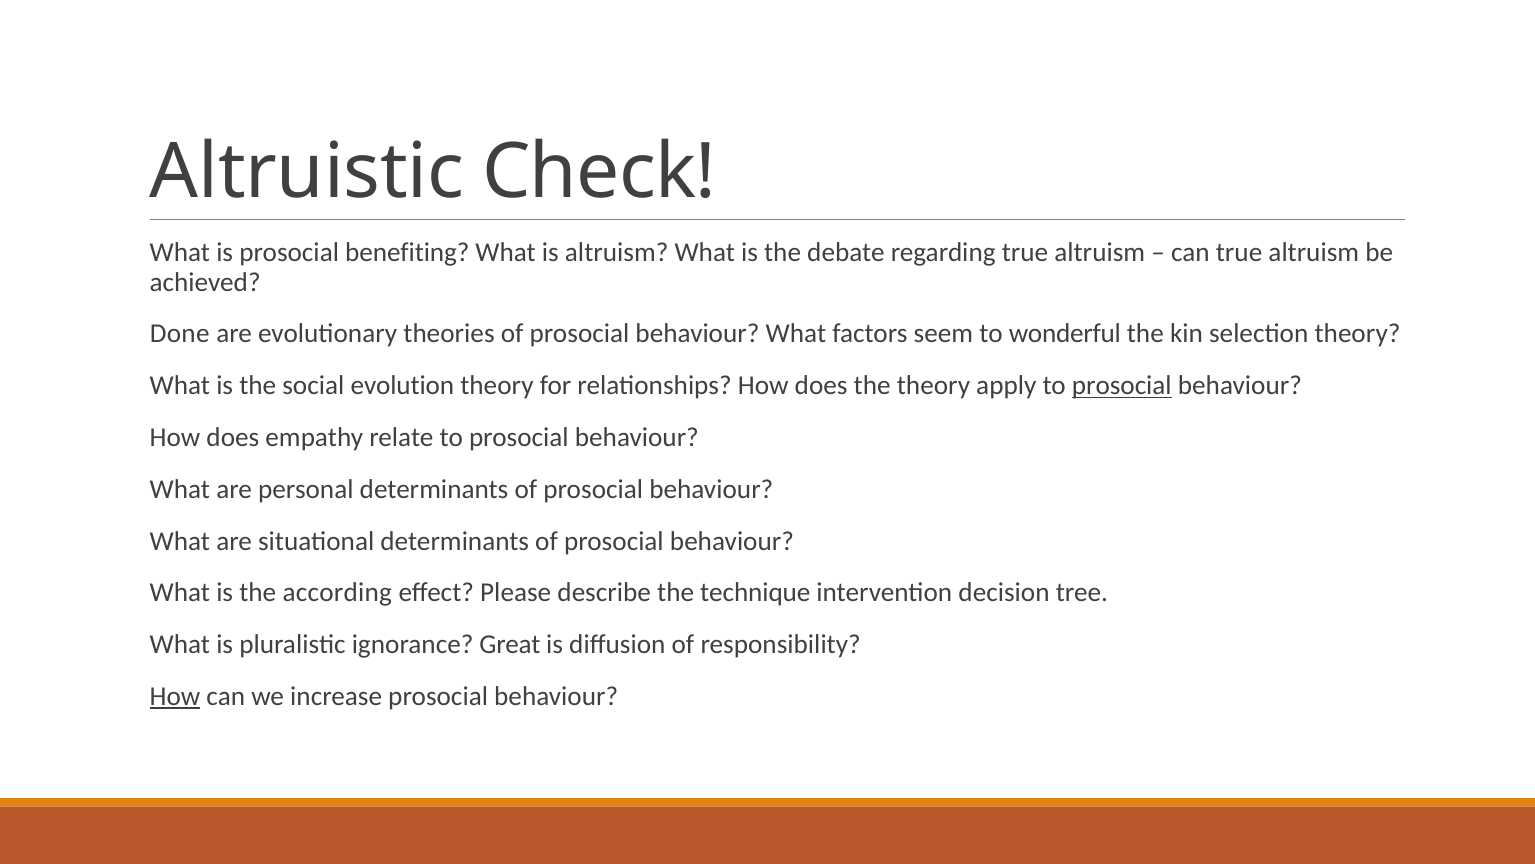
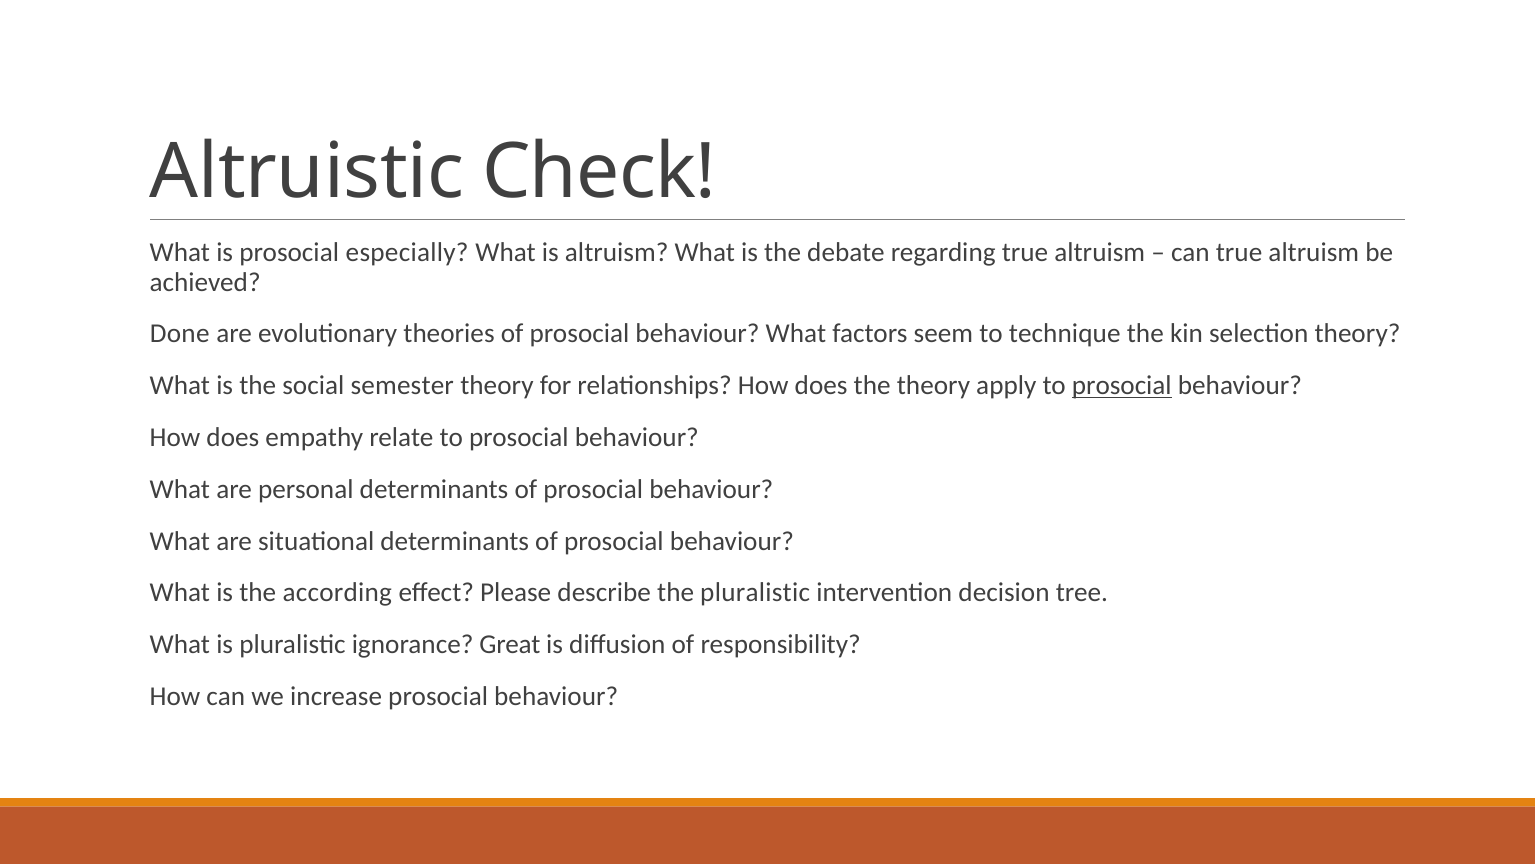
benefiting: benefiting -> especially (407, 253)
wonderful: wonderful -> technique (1065, 334)
evolution: evolution -> semester (402, 386)
the technique: technique -> pluralistic (755, 593)
How underline: present -> none (175, 696)
